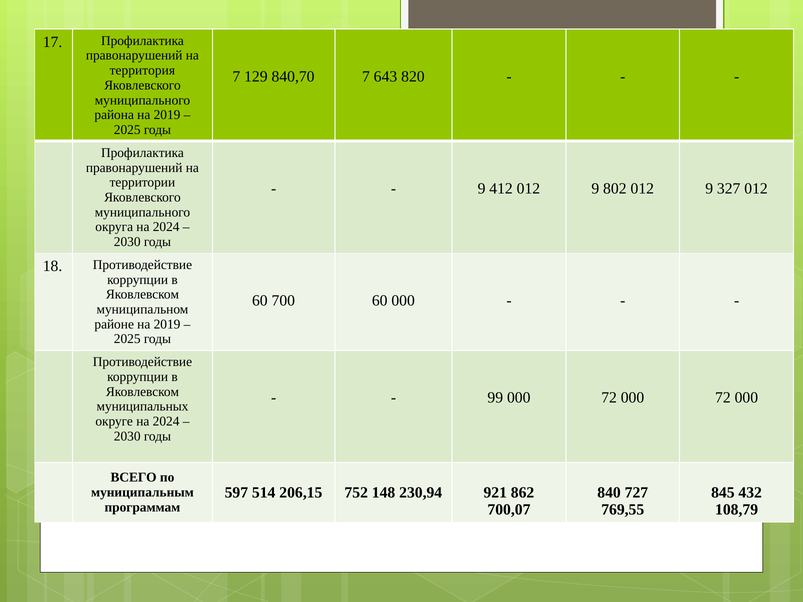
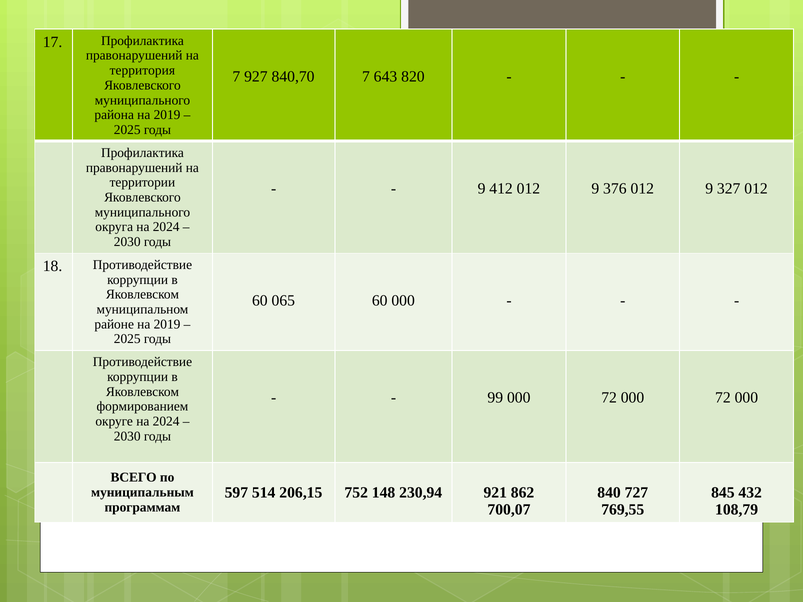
129: 129 -> 927 (256, 77)
802: 802 -> 376 (615, 189)
700: 700 -> 065 (283, 301)
муниципальных: муниципальных -> формированием (142, 407)
